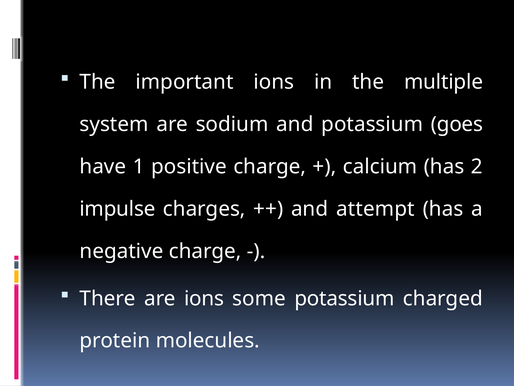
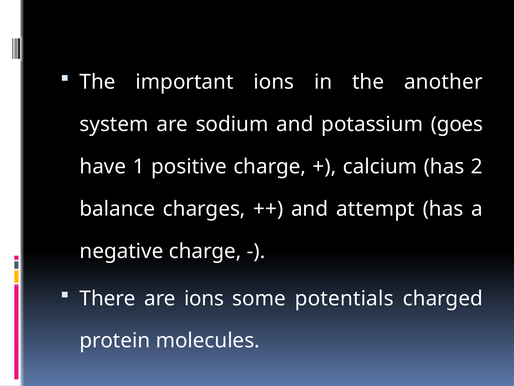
multiple: multiple -> another (443, 82)
impulse: impulse -> balance (117, 209)
some potassium: potassium -> potentials (344, 298)
